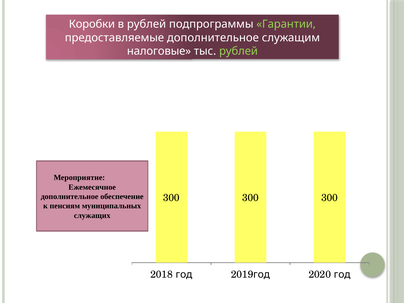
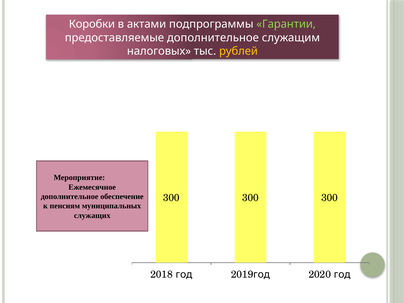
в рублей: рублей -> актами (147, 24)
налоговые: налоговые -> налоговых (159, 51)
рублей colour: light green -> yellow (239, 51)
